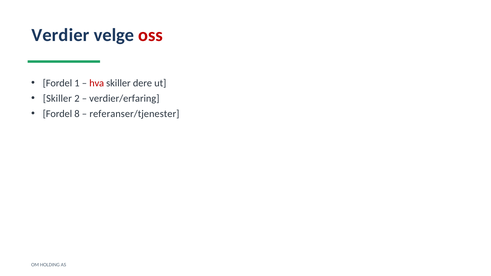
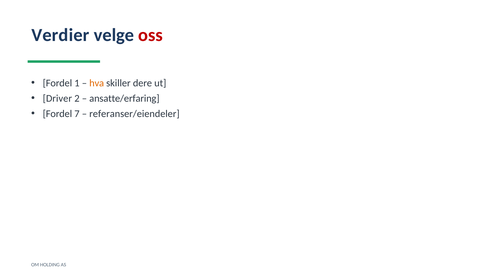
hva colour: red -> orange (97, 83)
Skiller: Skiller -> Driver (57, 99)
verdier/erfaring: verdier/erfaring -> ansatte/erfaring (124, 99)
8: 8 -> 7 (77, 114)
referanser/tjenester: referanser/tjenester -> referanser/eiendeler (134, 114)
